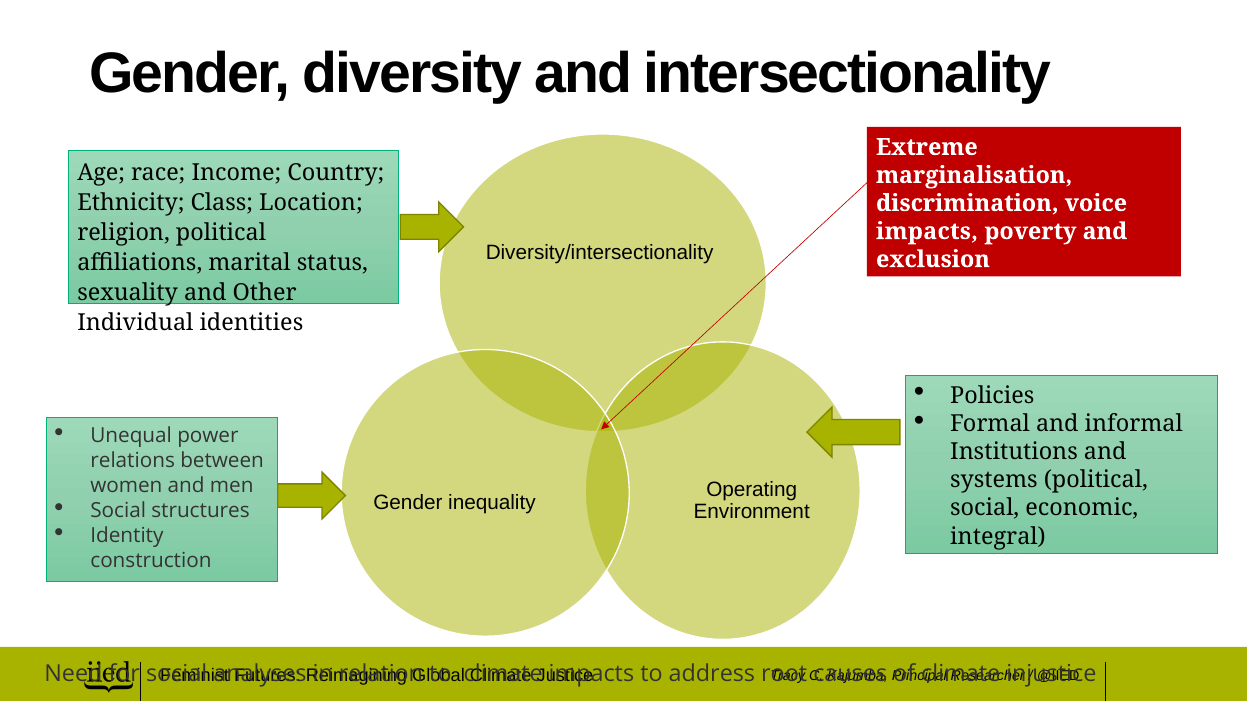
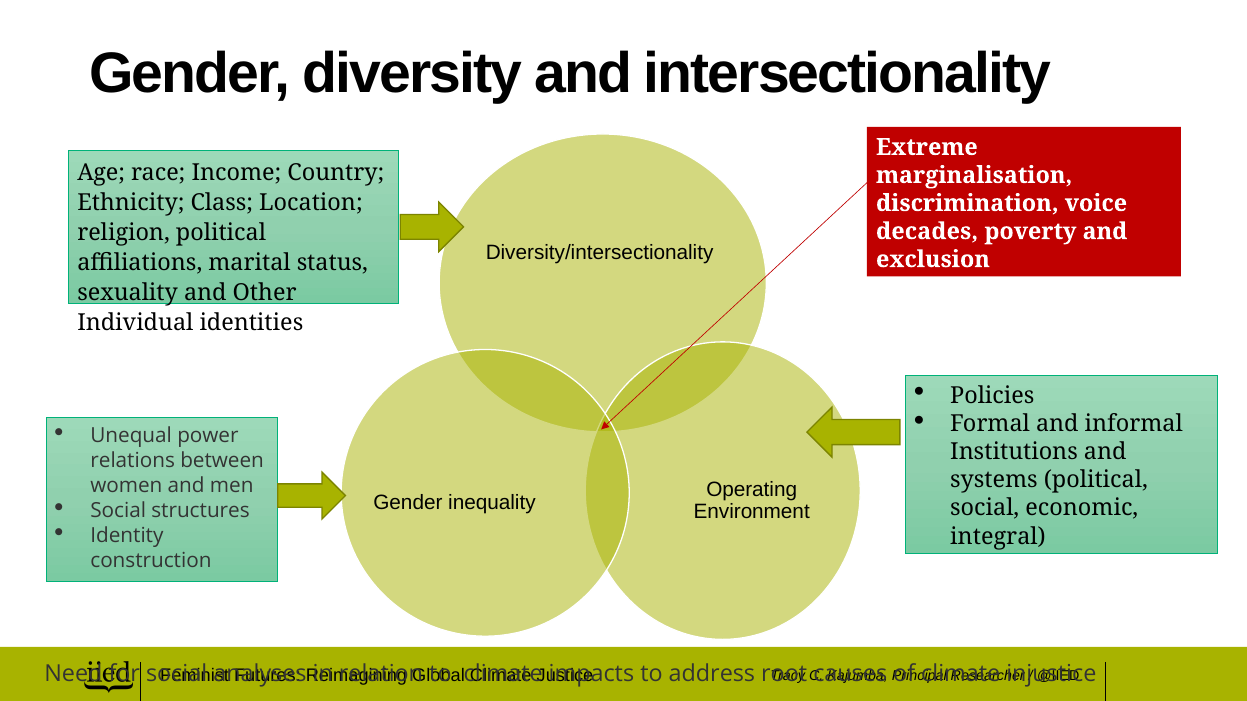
impacts: impacts -> decades (927, 231)
